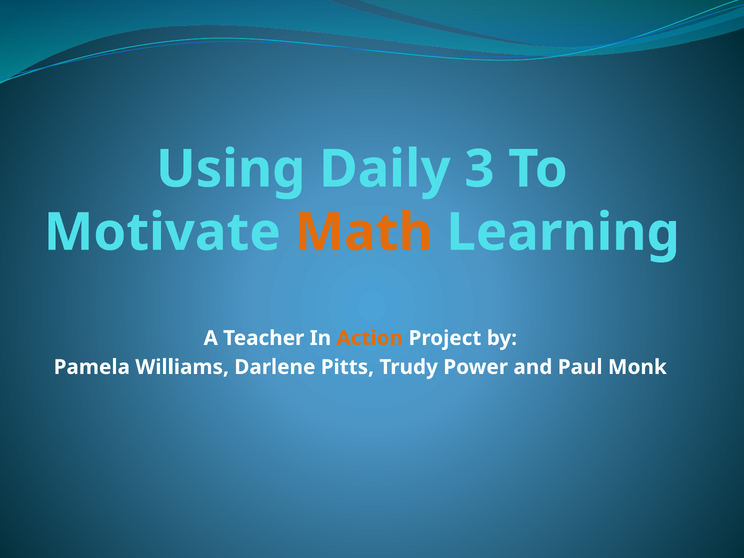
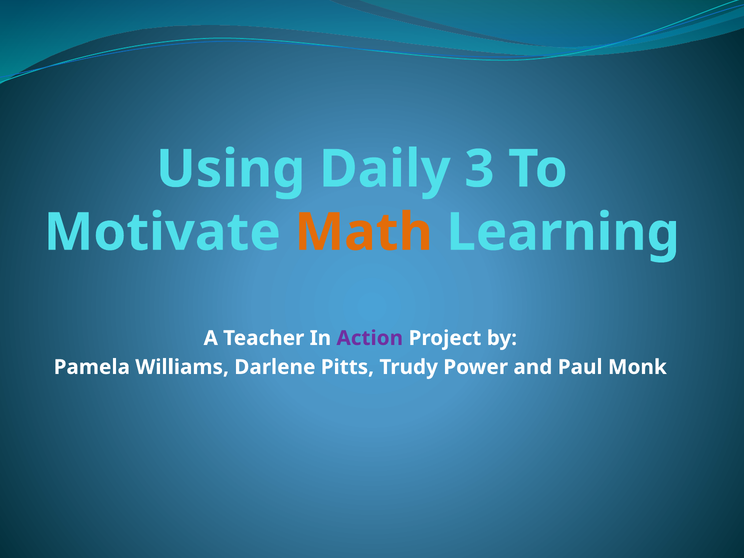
Action colour: orange -> purple (370, 338)
